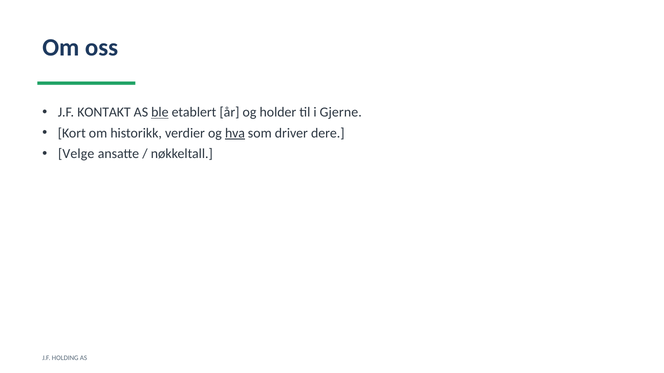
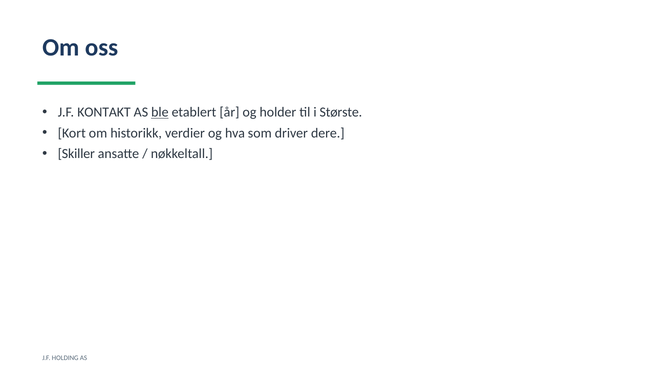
Gjerne: Gjerne -> Største (341, 112)
hva underline: present -> none (235, 133)
Velge: Velge -> Skiller (76, 154)
